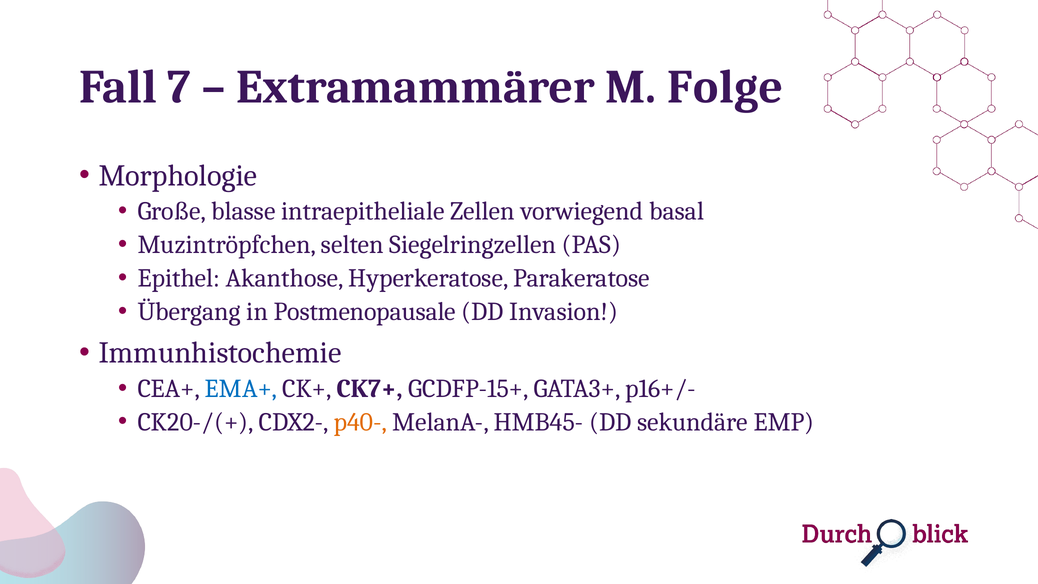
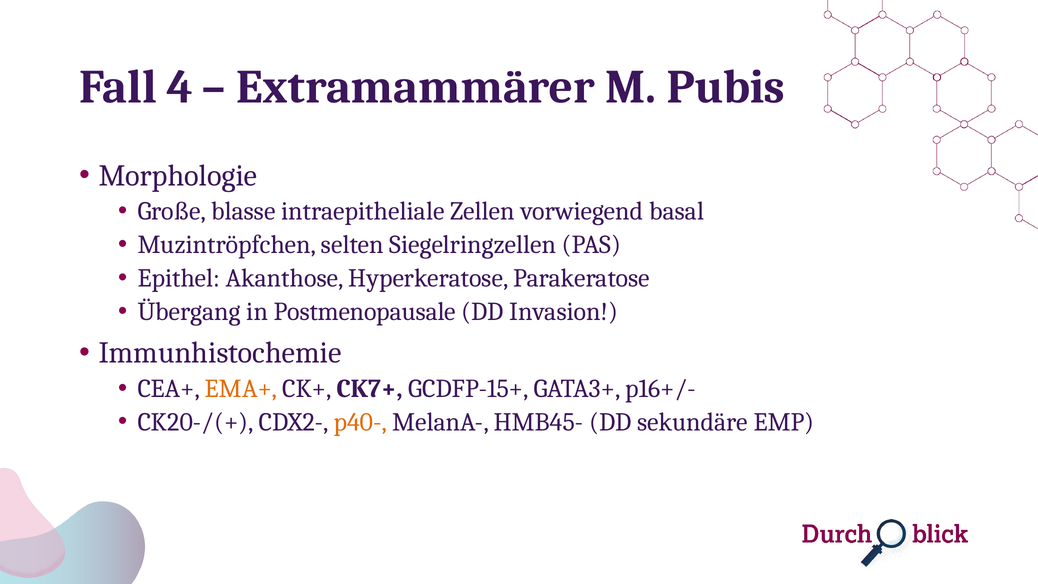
7: 7 -> 4 (180, 87)
Folge: Folge -> Pubis (726, 87)
EMA+ colour: blue -> orange (241, 388)
